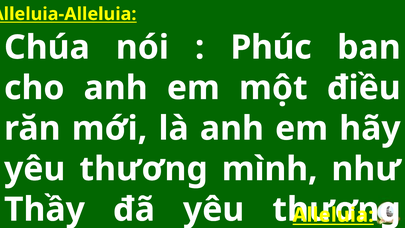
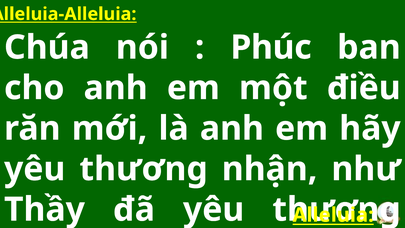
mình: mình -> nhận (270, 169)
